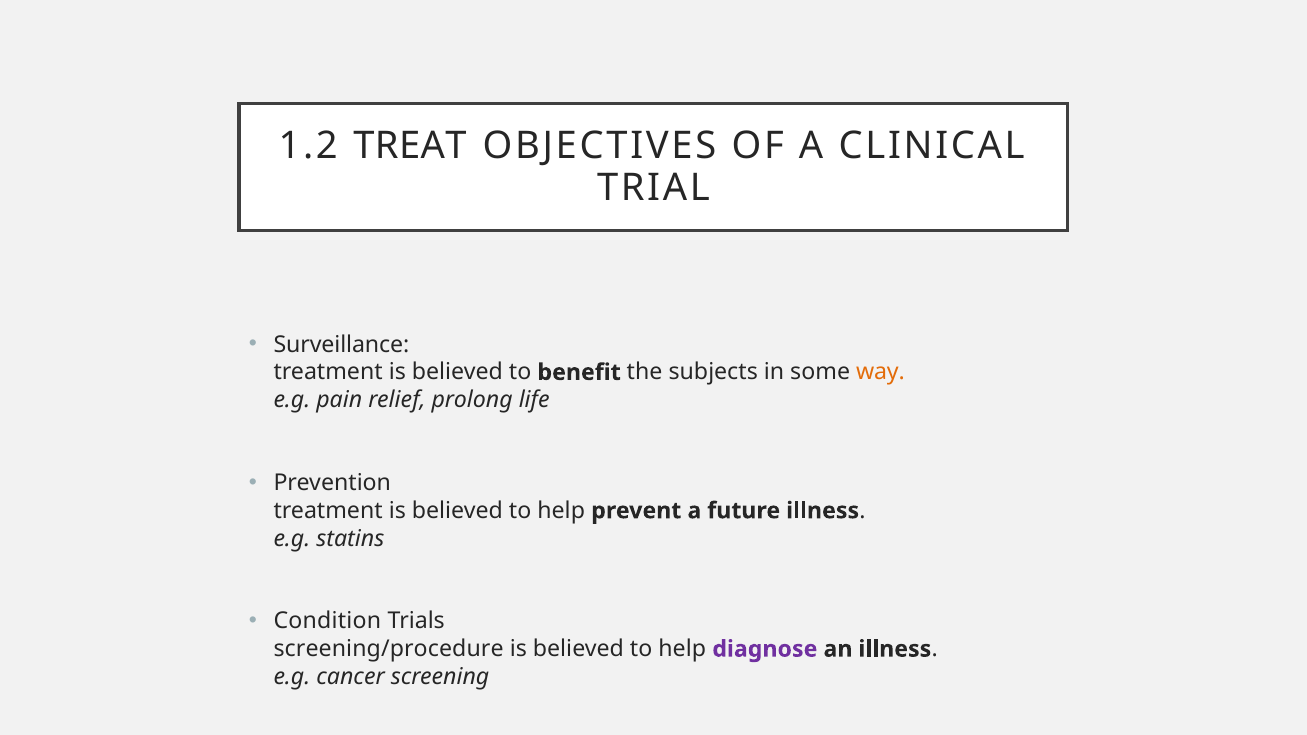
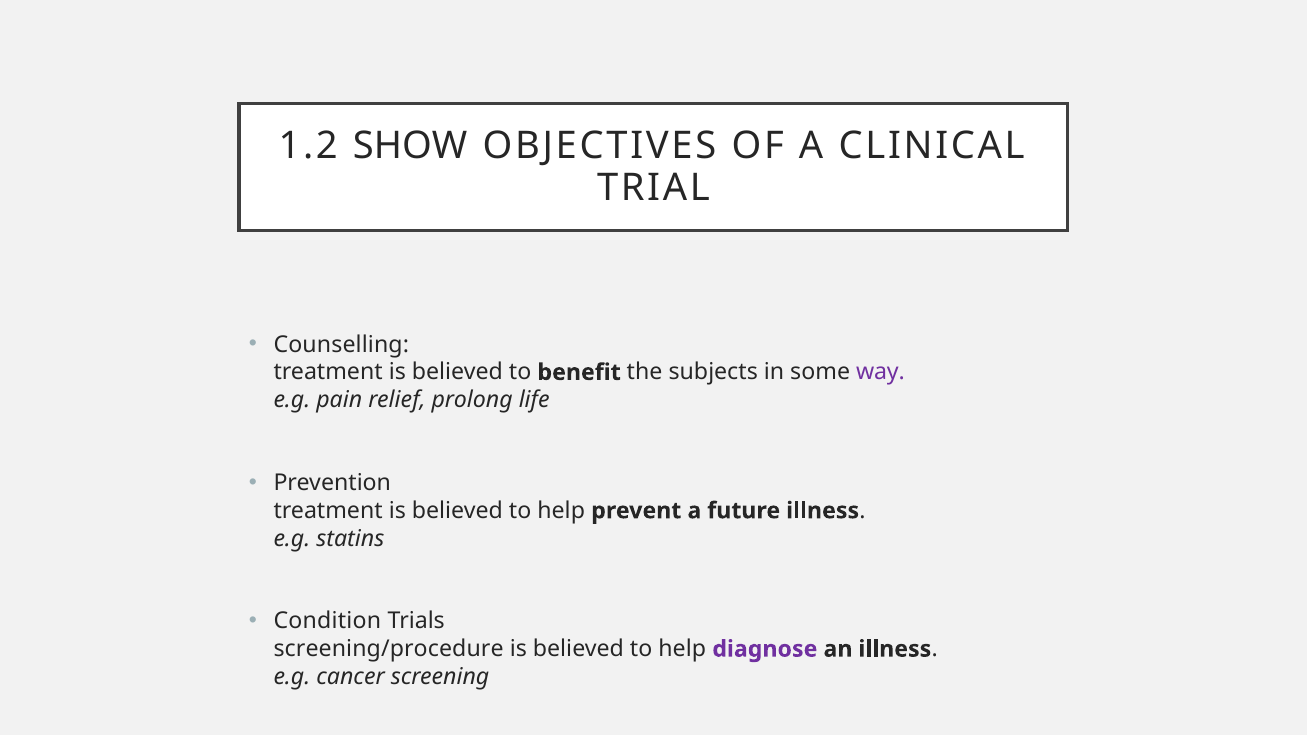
TREAT: TREAT -> SHOW (410, 146)
Surveillance: Surveillance -> Counselling (341, 345)
way colour: orange -> purple (880, 372)
